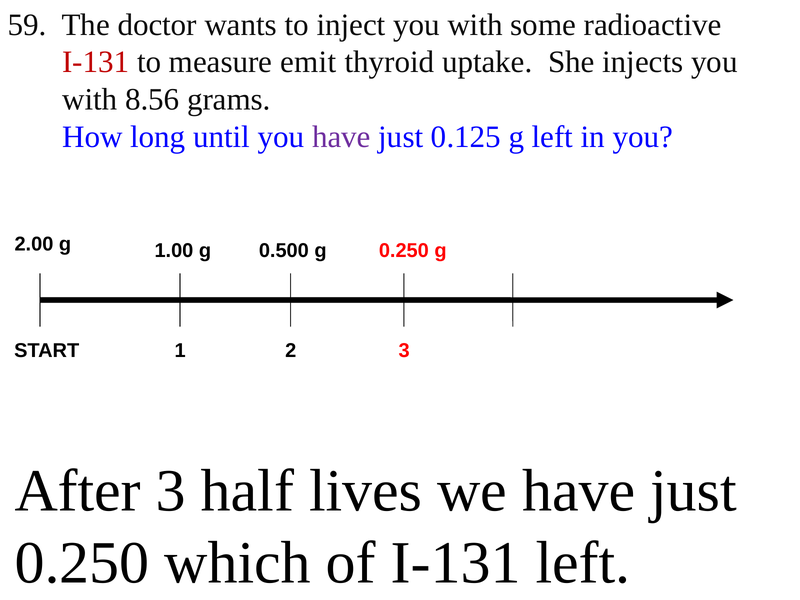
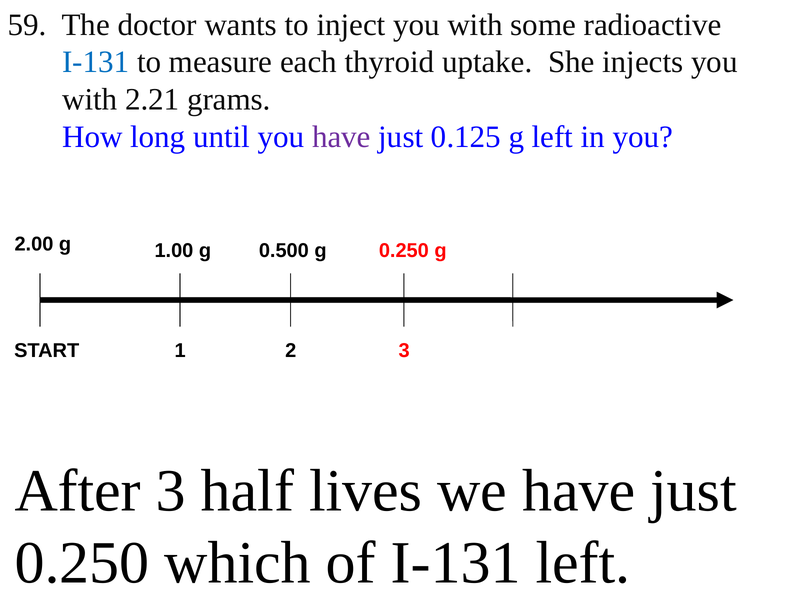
I-131 colour: red -> blue (96, 62)
emit: emit -> each (309, 62)
8.56: 8.56 -> 2.21 (152, 99)
